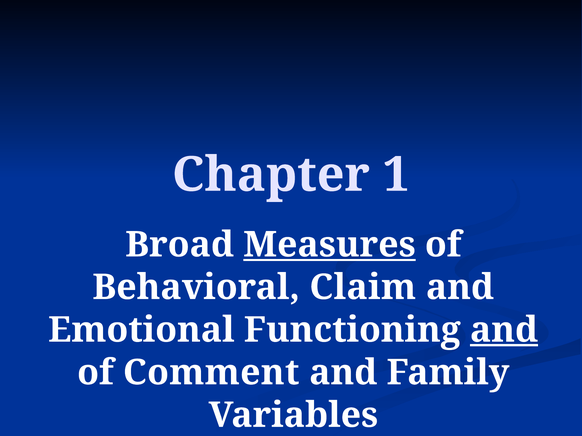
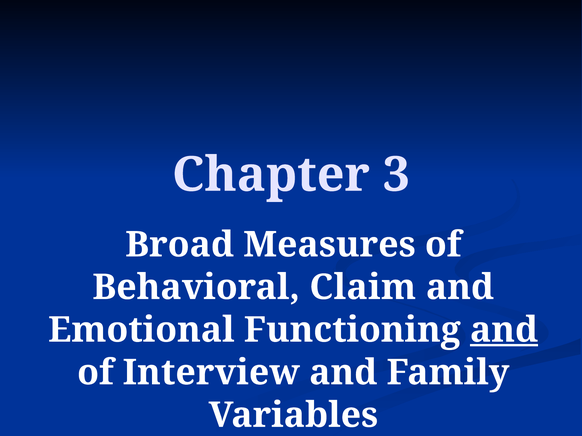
1: 1 -> 3 (396, 175)
Measures underline: present -> none (329, 245)
Comment: Comment -> Interview (211, 373)
